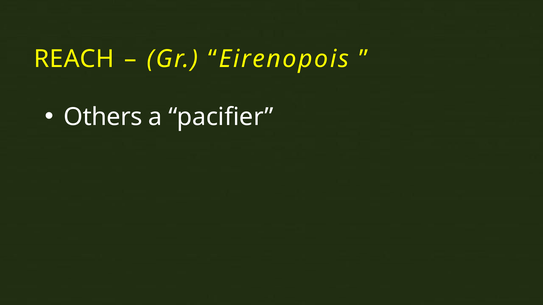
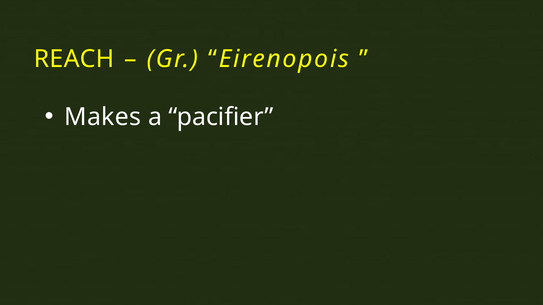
Others: Others -> Makes (103, 117)
